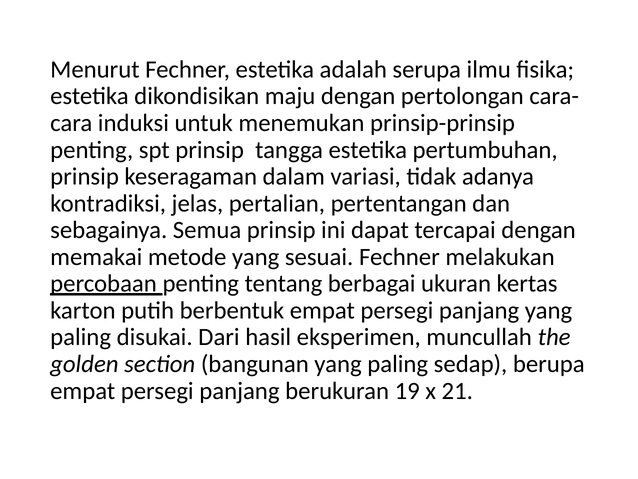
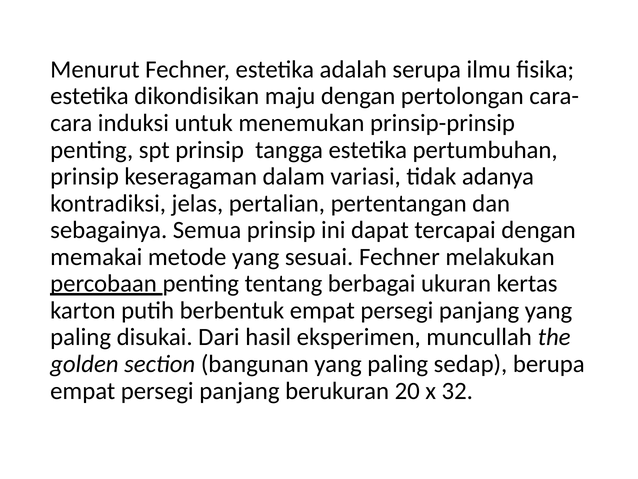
19: 19 -> 20 (407, 390)
21: 21 -> 32 (457, 390)
